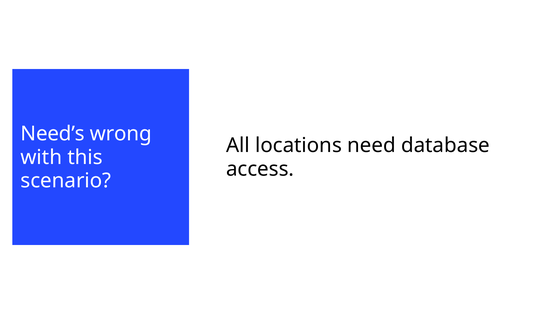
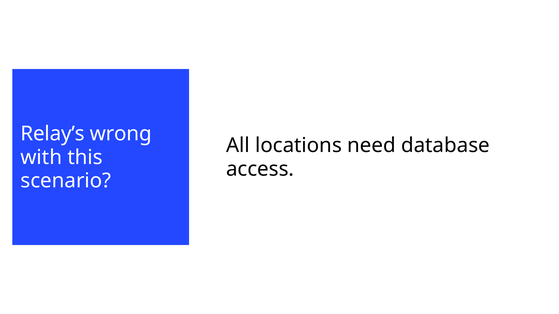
Need’s: Need’s -> Relay’s (53, 134)
